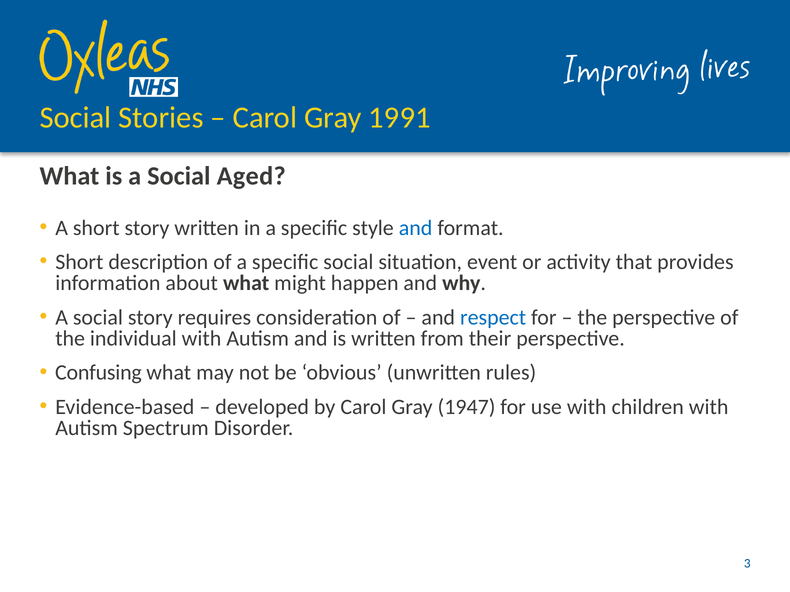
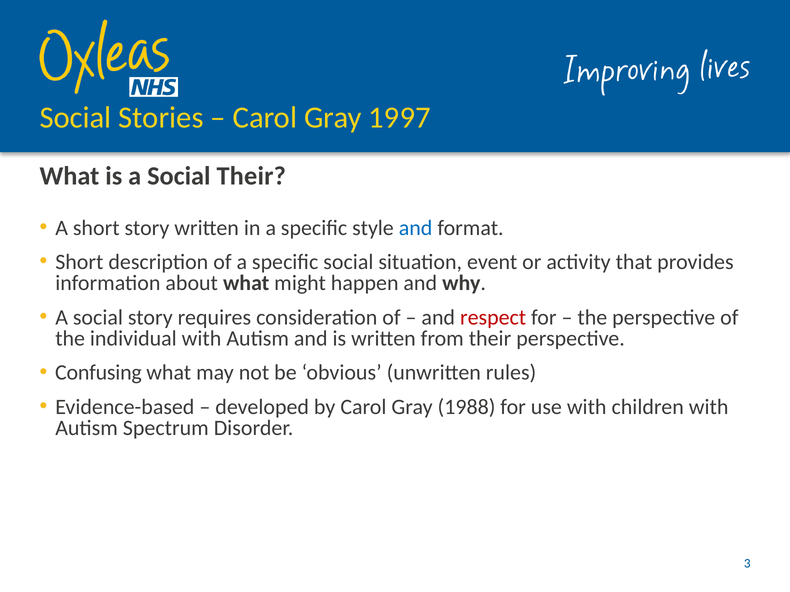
1991: 1991 -> 1997 (400, 118)
Social Aged: Aged -> Their (251, 176)
respect colour: blue -> red (493, 318)
1947: 1947 -> 1988 (467, 407)
